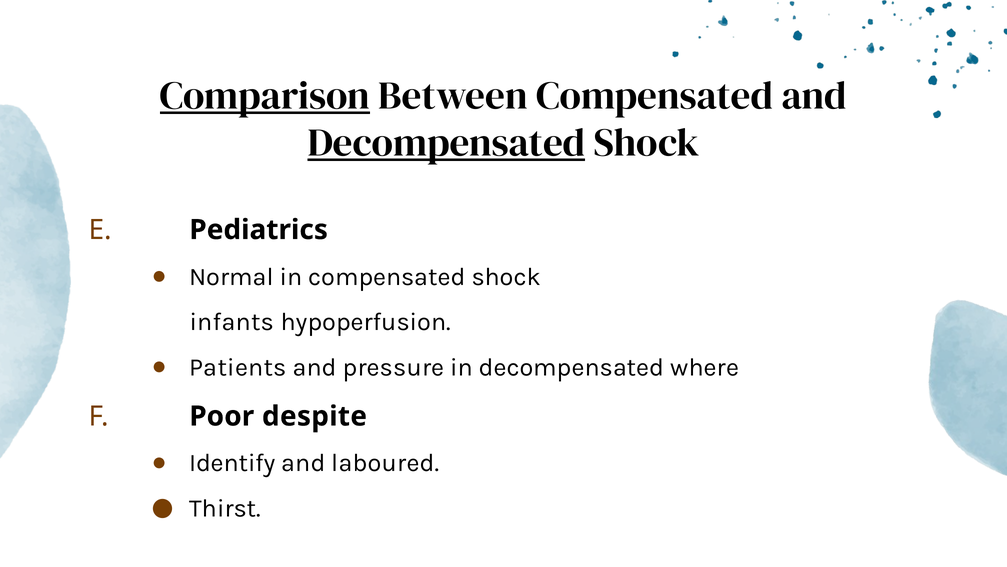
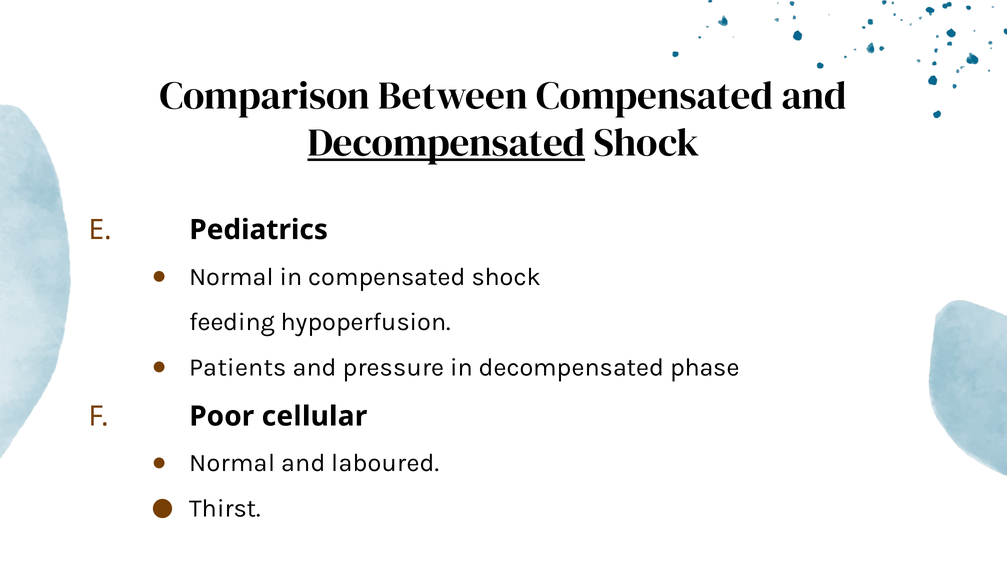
Comparison underline: present -> none (265, 96)
infants: infants -> feeding (232, 322)
where: where -> phase (705, 367)
despite: despite -> cellular (314, 416)
Identify: Identify -> Normal (232, 463)
